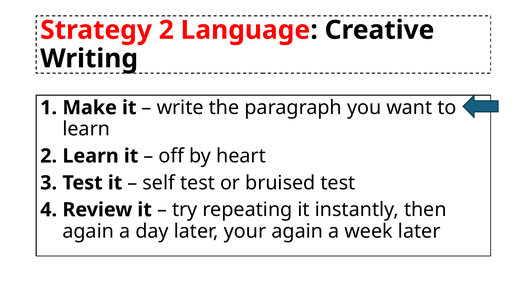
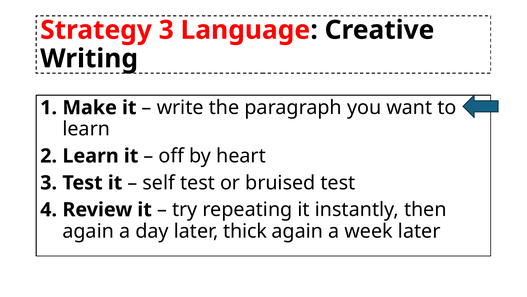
Strategy 2: 2 -> 3 (166, 30)
your: your -> thick (245, 231)
